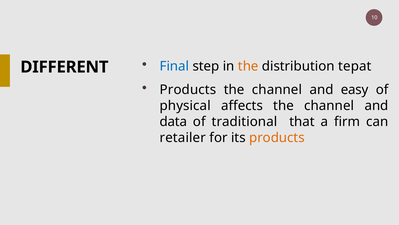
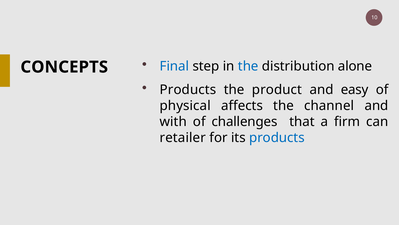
DIFFERENT: DIFFERENT -> CONCEPTS (64, 67)
the colour: orange -> blue (248, 66)
tepat: tepat -> alone (355, 66)
channel: channel -> product (277, 90)
data: data -> with (173, 121)
traditional: traditional -> challenges (245, 121)
products colour: orange -> blue (277, 137)
